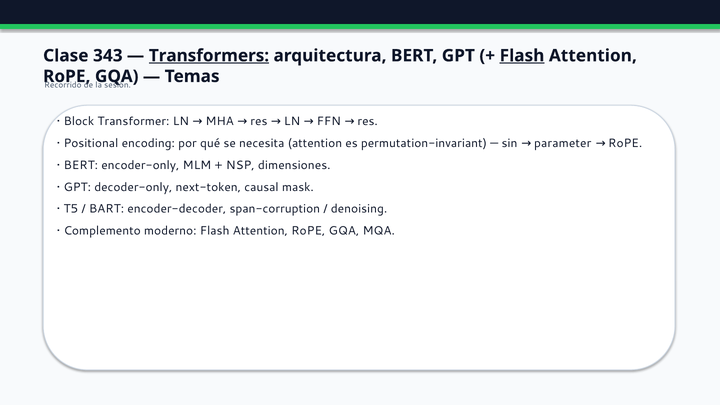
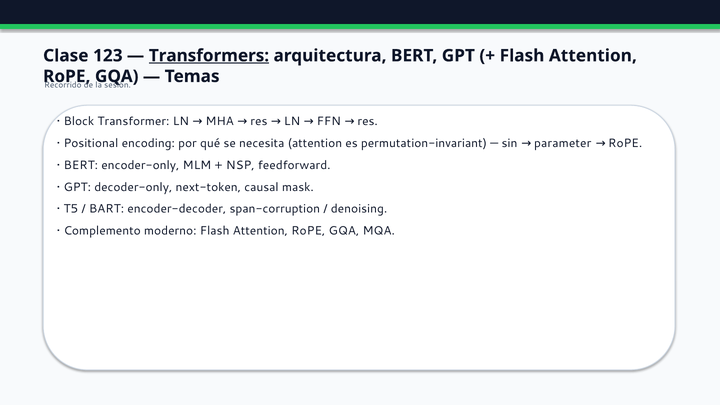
343: 343 -> 123 (108, 56)
Flash underline: present -> none (522, 56)
dimensiones: dimensiones -> feedforward (294, 165)
